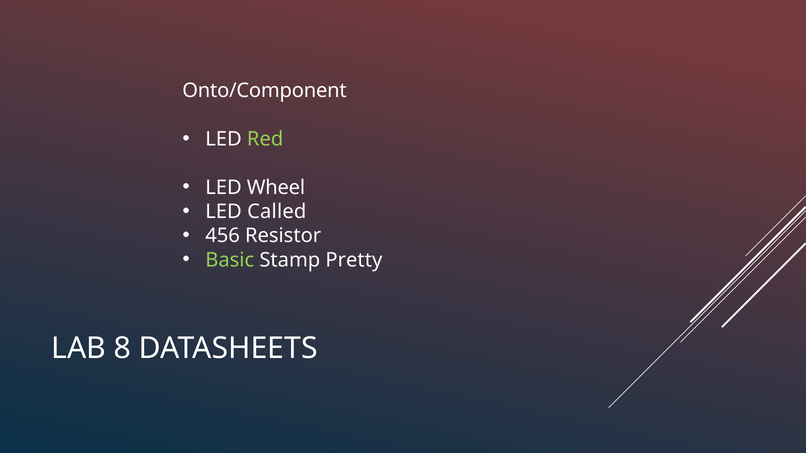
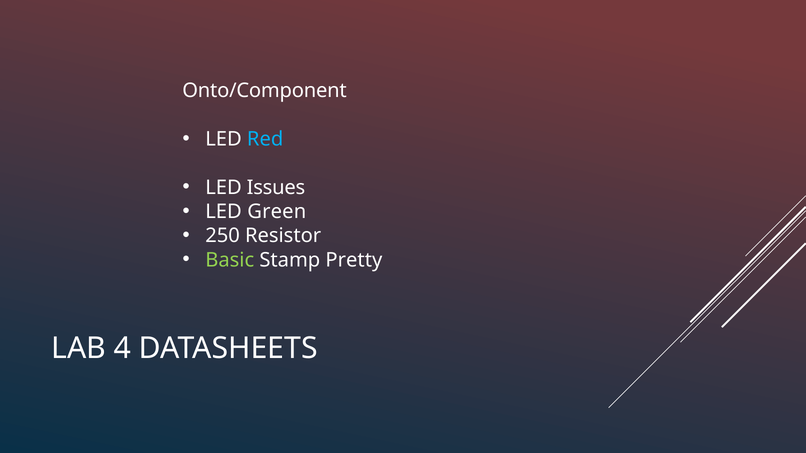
Red colour: light green -> light blue (265, 139)
Wheel: Wheel -> Issues (276, 188)
Called: Called -> Green (277, 212)
456: 456 -> 250 (223, 236)
8: 8 -> 4 (122, 349)
